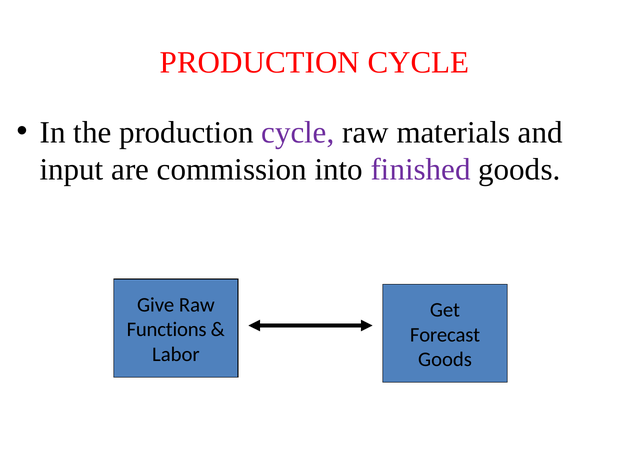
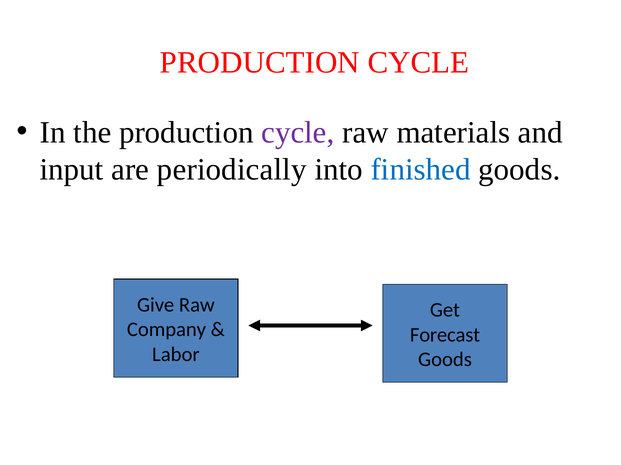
commission: commission -> periodically (232, 170)
finished colour: purple -> blue (421, 170)
Functions: Functions -> Company (167, 330)
